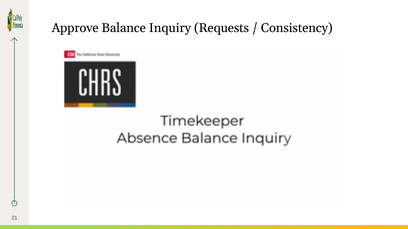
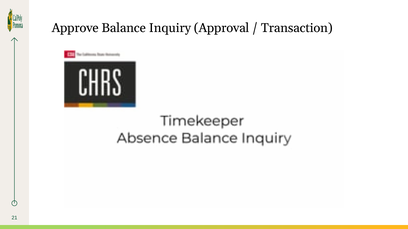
Requests: Requests -> Approval (222, 28)
Consistency: Consistency -> Transaction (297, 28)
